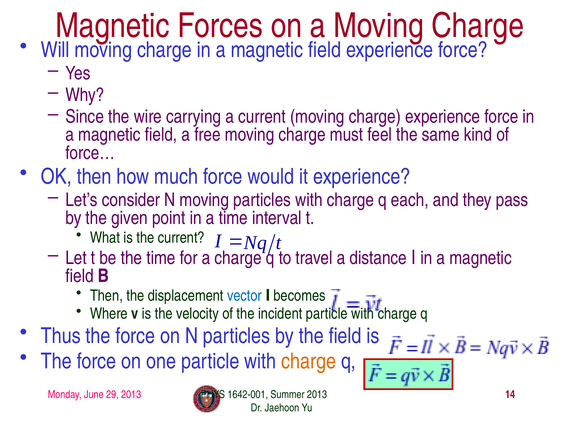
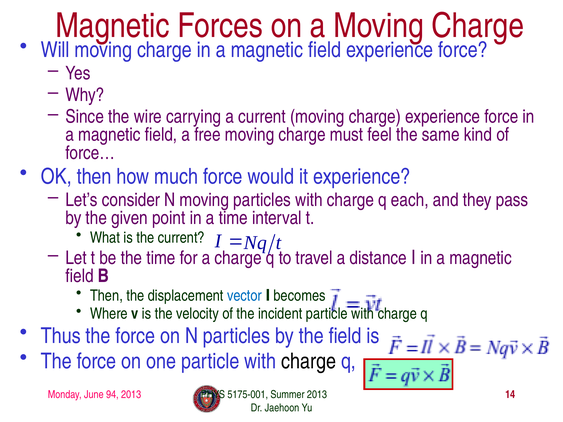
charge colour: orange -> black (309, 362)
29: 29 -> 94 (112, 395)
1642-001: 1642-001 -> 5175-001 (248, 395)
